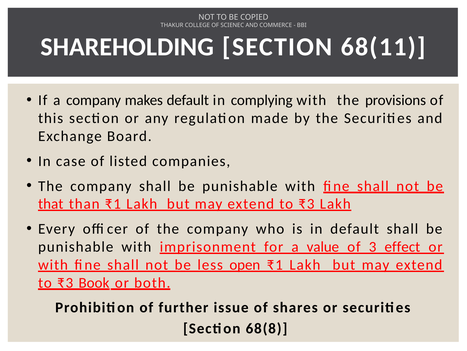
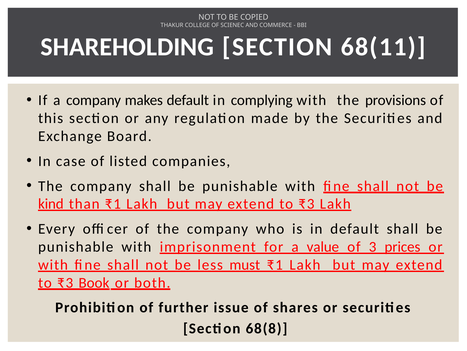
that: that -> kind (51, 204)
effect: effect -> prices (402, 246)
open: open -> must (245, 264)
